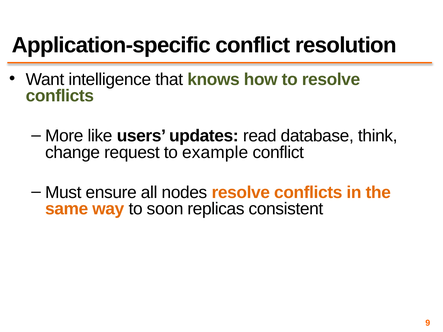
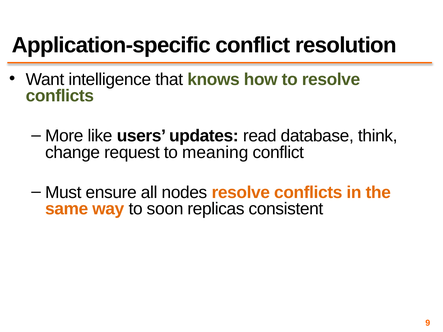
example: example -> meaning (215, 153)
